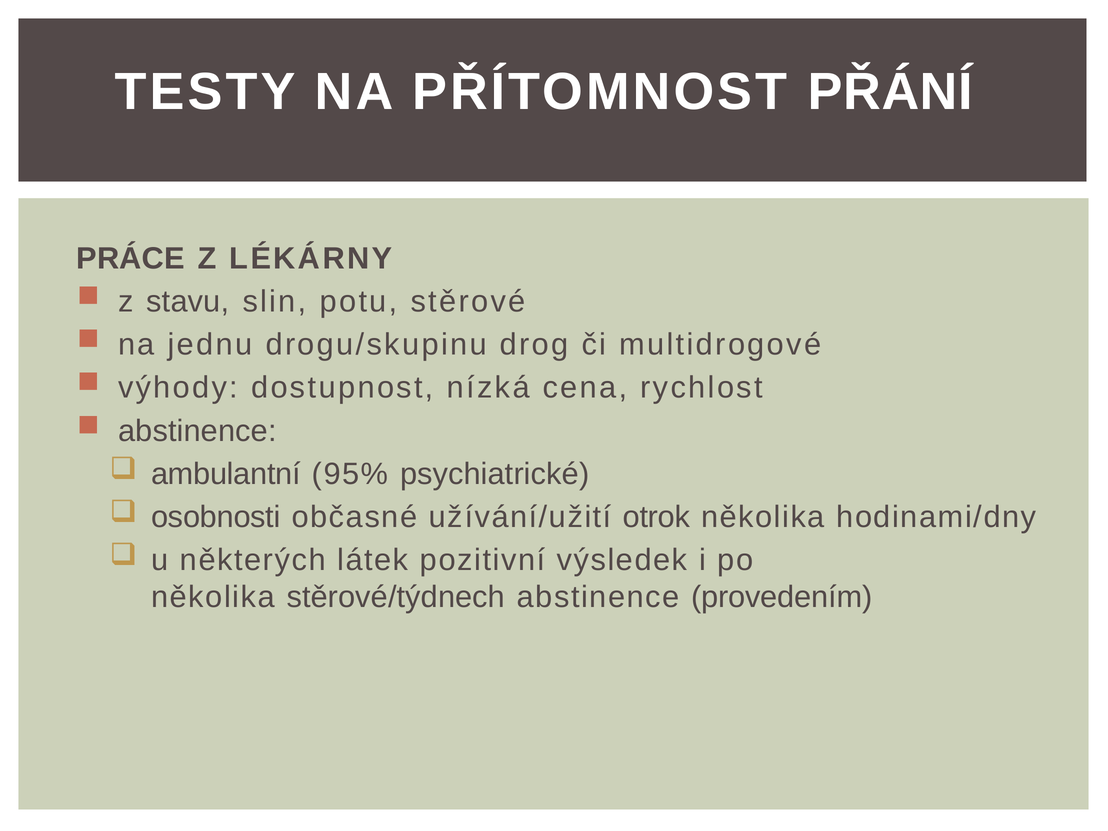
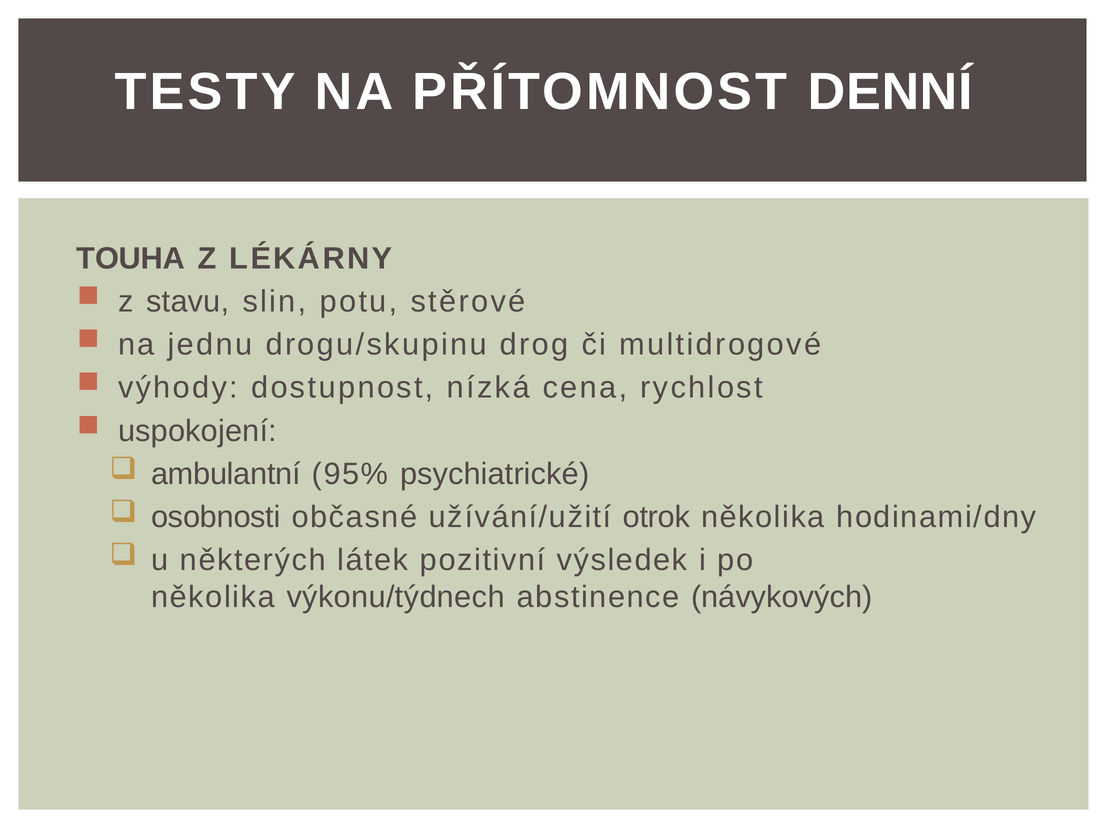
PŘÁNÍ: PŘÁNÍ -> DENNÍ (890, 92)
PRÁCE: PRÁCE -> TOUHA (131, 258)
abstinence: abstinence -> uspokojení (197, 431)
stěrové/týdnech: stěrové/týdnech -> výkonu/týdnech (396, 597)
provedením: provedením -> návykových (782, 597)
